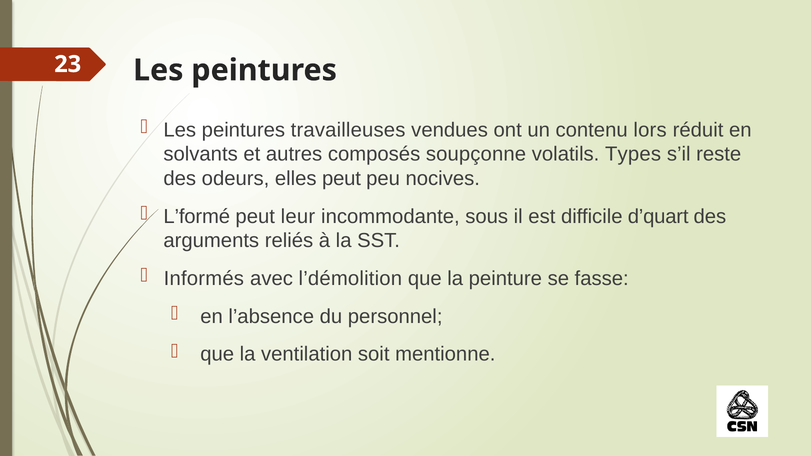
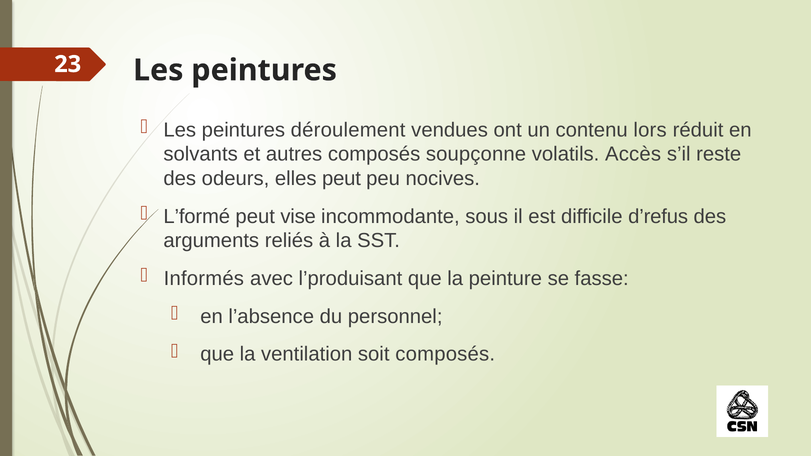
travailleuses: travailleuses -> déroulement (348, 130)
Types: Types -> Accès (633, 154)
leur: leur -> vise (298, 216)
d’quart: d’quart -> d’refus (658, 216)
l’démolition: l’démolition -> l’produisant (350, 279)
soit mentionne: mentionne -> composés (445, 354)
